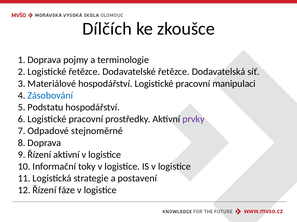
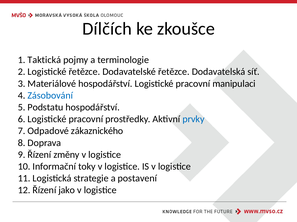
1 Doprava: Doprava -> Taktická (44, 60)
prvky colour: purple -> blue (193, 119)
stejnoměrné: stejnoměrné -> zákaznického (97, 131)
Řízení aktivní: aktivní -> změny (66, 155)
fáze: fáze -> jako (67, 191)
